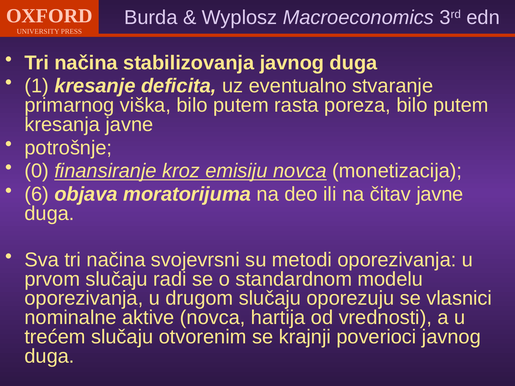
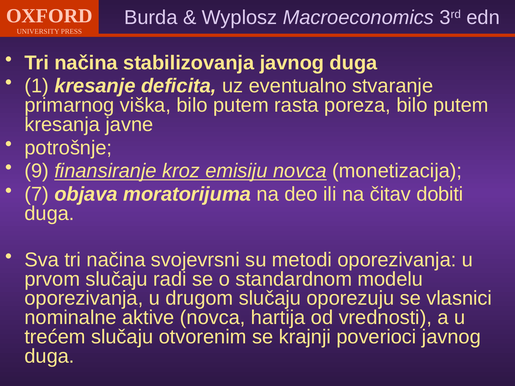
0: 0 -> 9 (37, 171)
6: 6 -> 7 (37, 194)
čitav javne: javne -> dobiti (440, 194)
